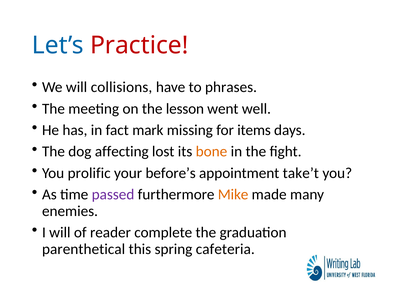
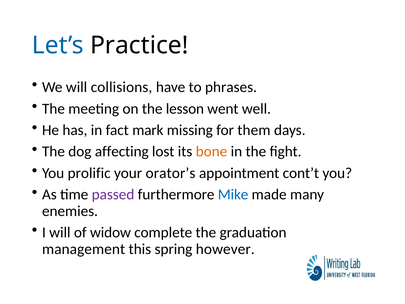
Practice colour: red -> black (139, 45)
items: items -> them (254, 130)
before’s: before’s -> orator’s (170, 173)
take’t: take’t -> cont’t (301, 173)
Mike colour: orange -> blue (233, 194)
reader: reader -> widow (110, 232)
parenthetical: parenthetical -> management (84, 249)
cafeteria: cafeteria -> however (225, 249)
